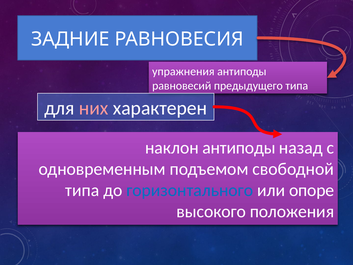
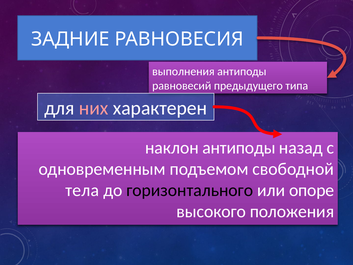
упражнения: упражнения -> выполнения (183, 71)
типа: типа -> тела (82, 190)
горизонтального colour: blue -> black (190, 190)
